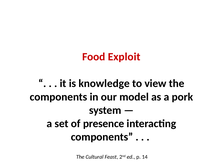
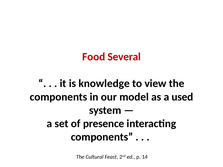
Exploit: Exploit -> Several (124, 57)
pork: pork -> used (182, 97)
